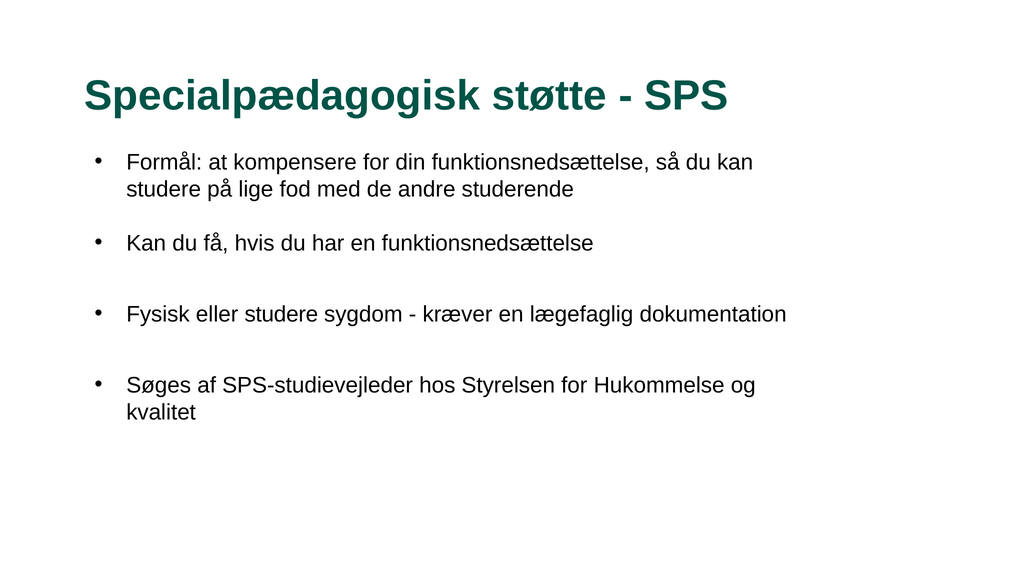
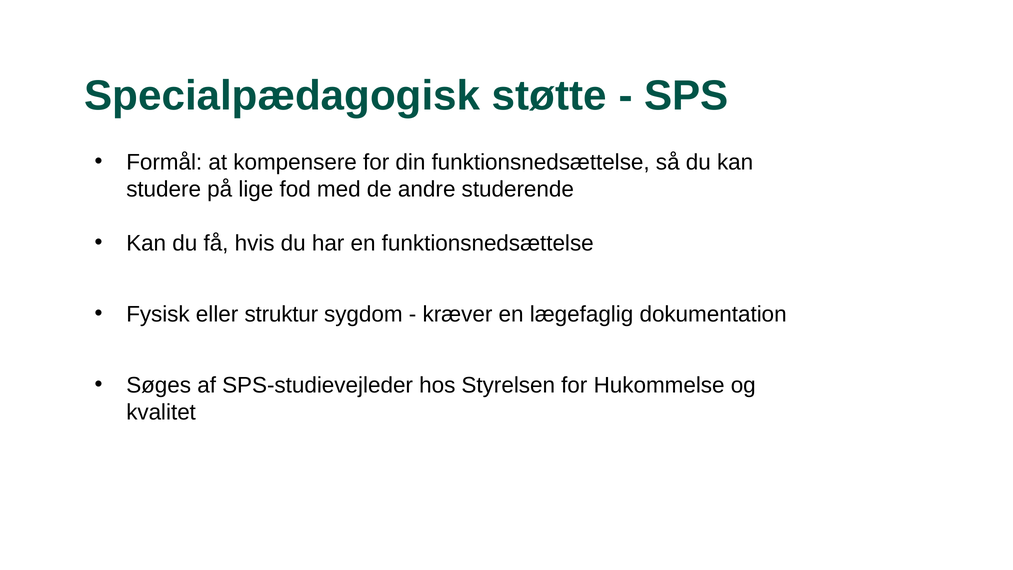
eller studere: studere -> struktur (281, 314)
